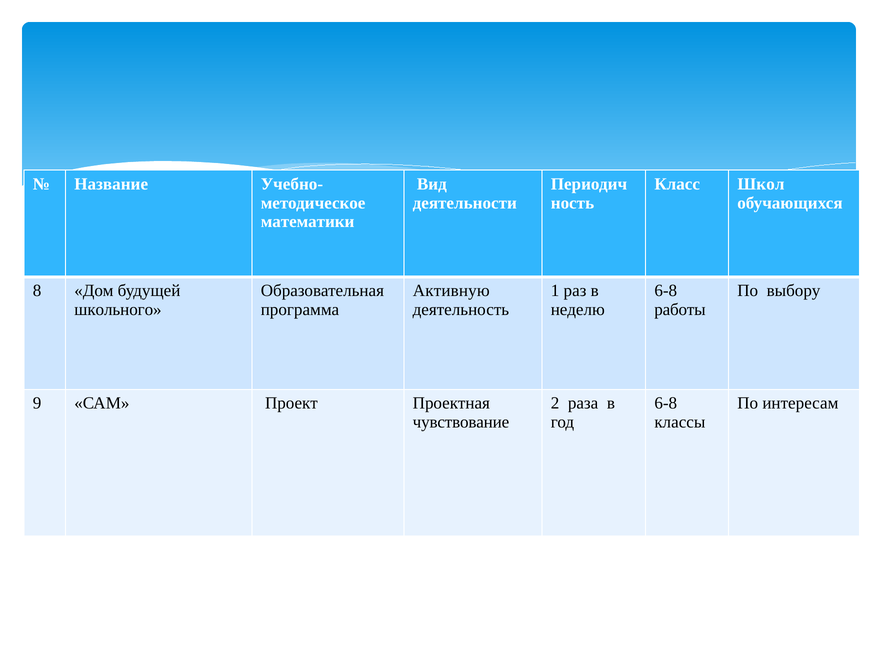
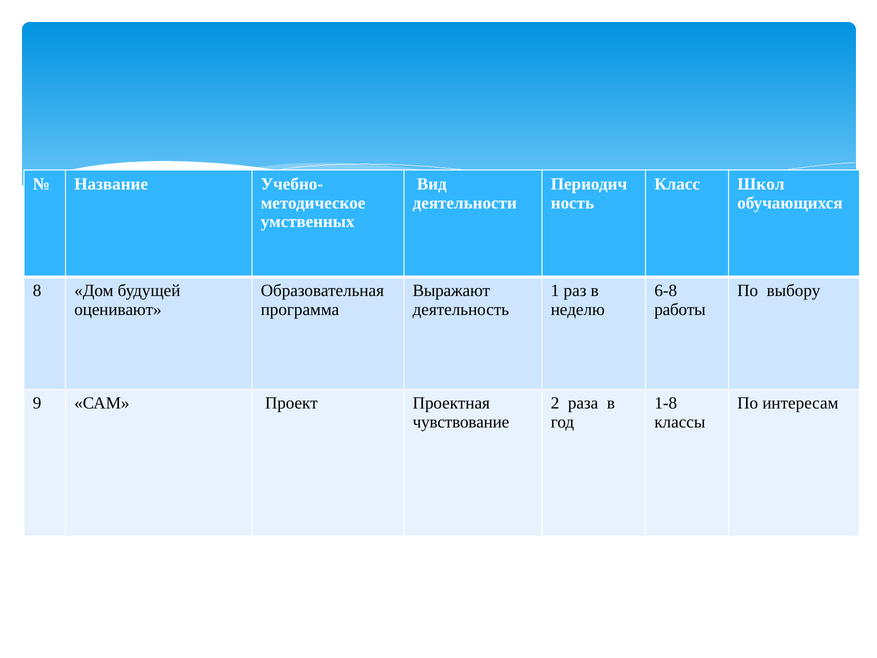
математики: математики -> умственных (308, 222)
Активную: Активную -> Выражают (451, 291)
школьного: школьного -> оценивают (118, 310)
6-8: 6-8 -> 1-8 (666, 403)
